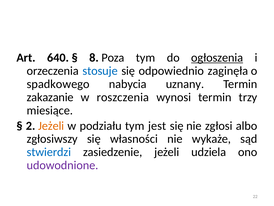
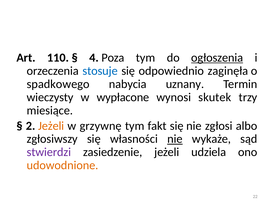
640: 640 -> 110 (58, 57)
8: 8 -> 4 (94, 57)
zakazanie: zakazanie -> wieczysty (50, 97)
roszczenia: roszczenia -> wypłacone (123, 97)
wynosi termin: termin -> skutek (215, 97)
podziału: podziału -> grzywnę (101, 125)
jest: jest -> fakt (157, 125)
nie underline: none -> present (175, 139)
stwierdzi colour: blue -> purple (49, 152)
udowodnione colour: purple -> orange (63, 165)
